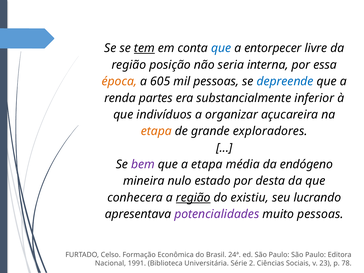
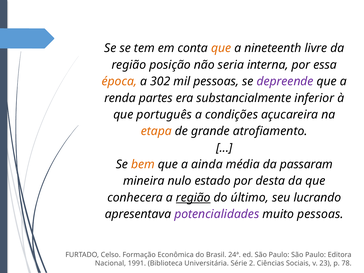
tem underline: present -> none (144, 48)
que colour: blue -> orange (221, 48)
entorpecer: entorpecer -> nineteenth (273, 48)
605: 605 -> 302 (160, 81)
depreende colour: blue -> purple (285, 81)
indivíduos: indivíduos -> português (164, 115)
organizar: organizar -> condições (232, 115)
exploradores: exploradores -> atrofiamento (270, 131)
bem colour: purple -> orange (143, 164)
a etapa: etapa -> ainda (207, 164)
endógeno: endógeno -> passaram (306, 164)
existiu: existiu -> último (250, 198)
